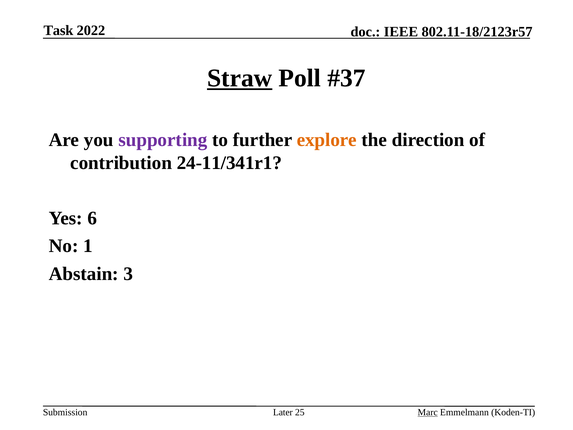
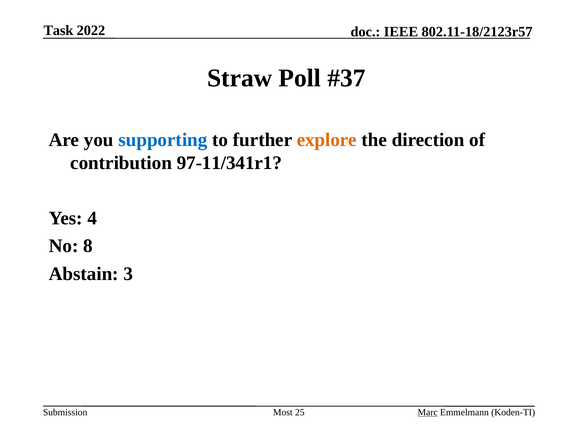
Straw underline: present -> none (240, 78)
supporting colour: purple -> blue (163, 140)
24-11/341r1: 24-11/341r1 -> 97-11/341r1 (229, 163)
6: 6 -> 4 (92, 218)
1: 1 -> 8 (88, 246)
Later: Later -> Most (283, 412)
